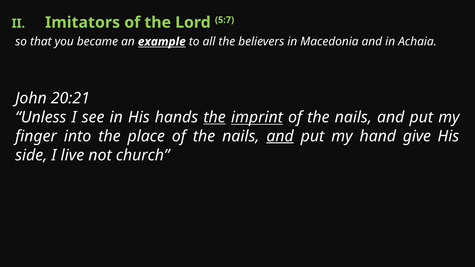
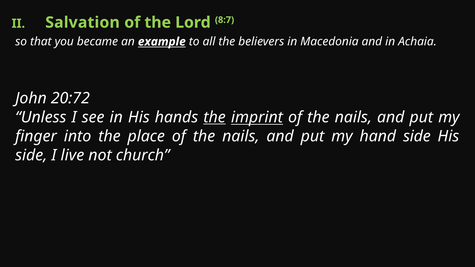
Imitators: Imitators -> Salvation (83, 22)
5:7: 5:7 -> 8:7 (225, 20)
20:21: 20:21 -> 20:72 (70, 98)
and underline: present -> none (280, 136)
hand give: give -> side (417, 136)
